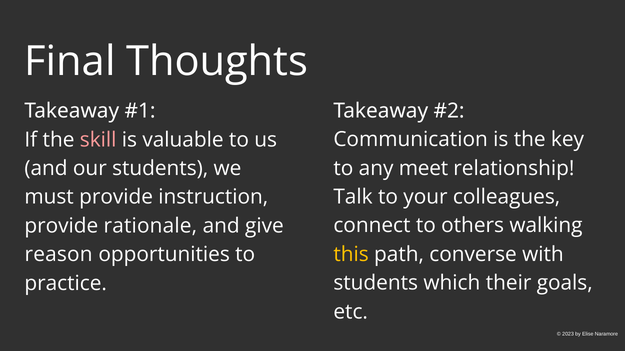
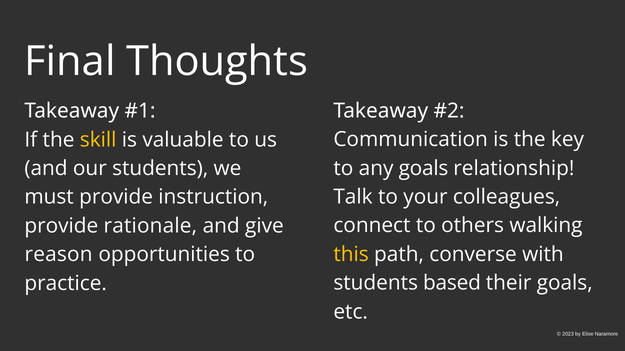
skill colour: pink -> yellow (98, 140)
any meet: meet -> goals (424, 168)
which: which -> based (452, 283)
